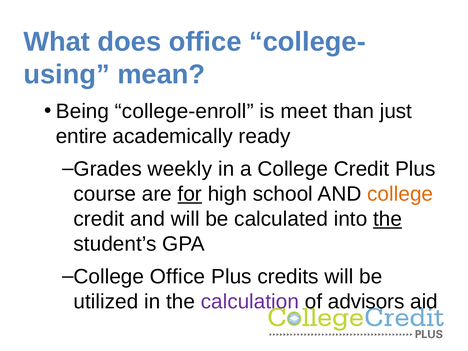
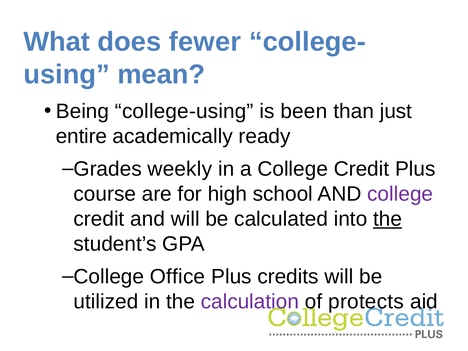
does office: office -> fewer (205, 42)
college-enroll: college-enroll -> college-using (184, 111)
meet: meet -> been (304, 111)
for underline: present -> none (190, 194)
college colour: orange -> purple (400, 194)
advisors: advisors -> protects (366, 302)
